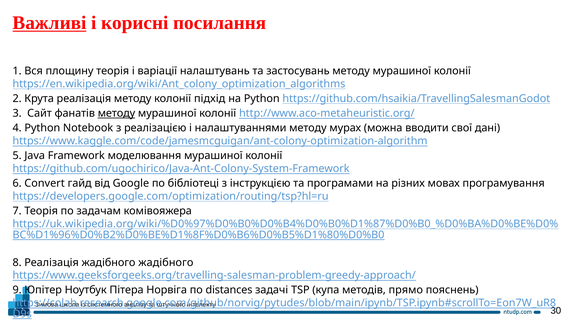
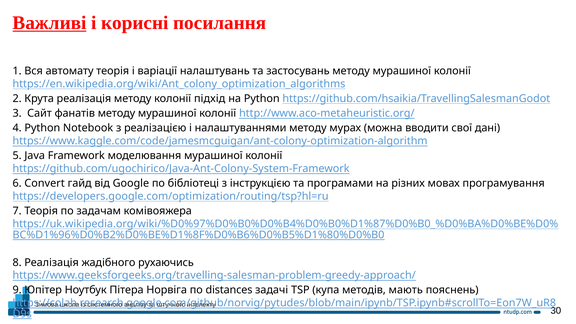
площину: площину -> автомату (70, 71)
методу underline: present -> none (116, 113)
жадібного жадібного: жадібного -> рухаючись (166, 262)
прямо: прямо -> мають (406, 290)
